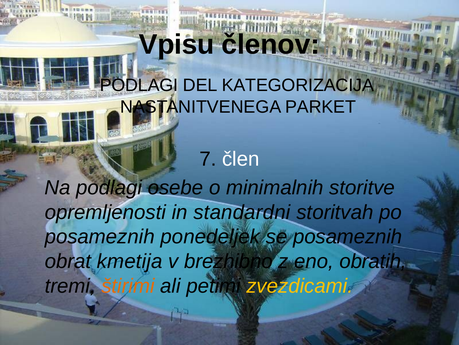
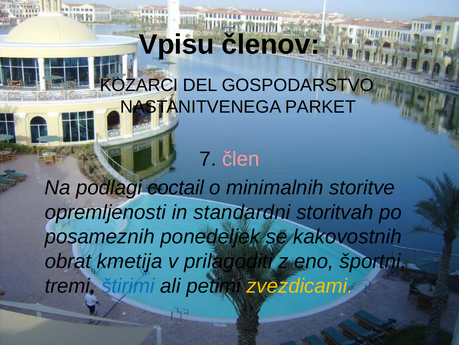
PODLAGI: PODLAGI -> KOZARCI (139, 85)
KATEGORIZACIJA: KATEGORIZACIJA -> GOSPODARSTVO (298, 85)
člen colour: white -> pink (241, 159)
osebe: osebe -> coctail (176, 187)
se posameznih: posameznih -> kakovostnih (348, 236)
brezhibno: brezhibno -> prilagoditi (228, 261)
obratih: obratih -> športni (373, 261)
štirimi colour: orange -> blue (128, 285)
